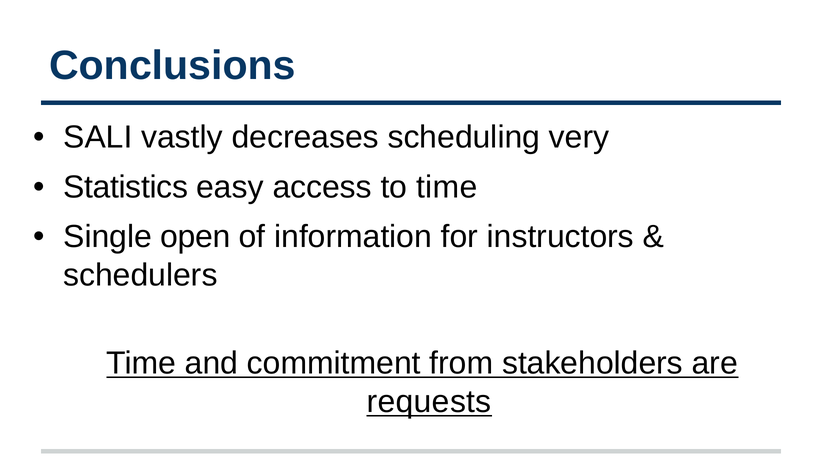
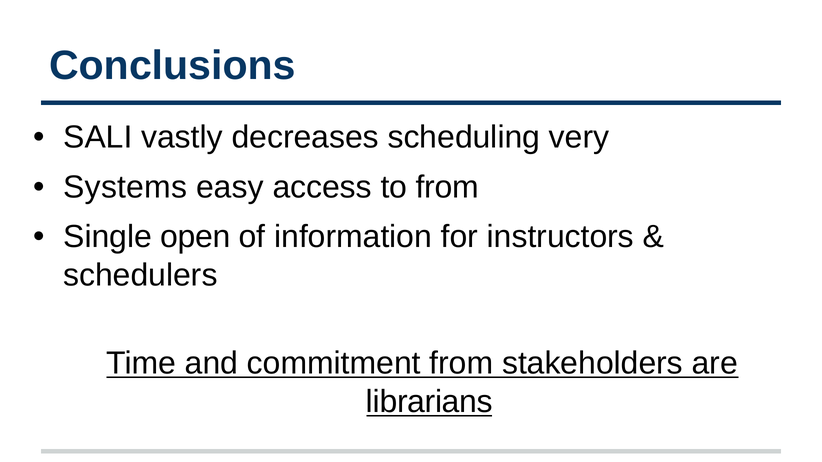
Statistics: Statistics -> Systems (125, 187)
to time: time -> from (447, 187)
requests: requests -> librarians (429, 402)
